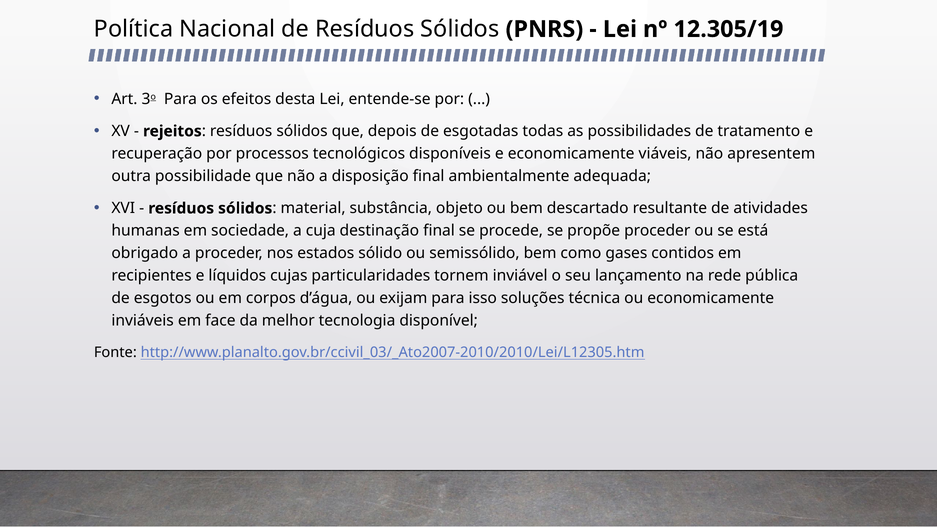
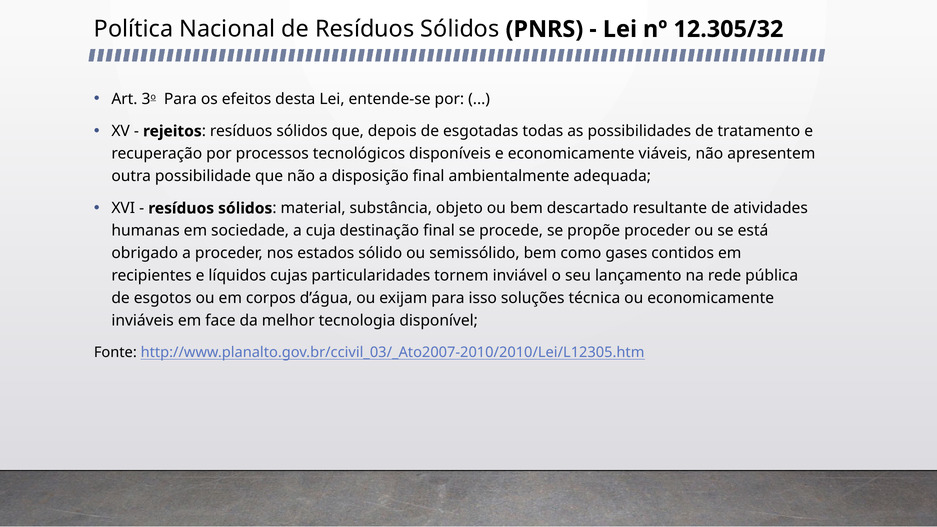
12.305/19: 12.305/19 -> 12.305/32 (728, 29)
